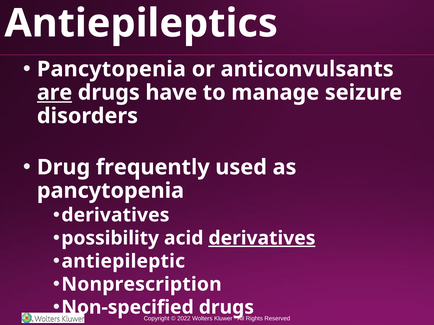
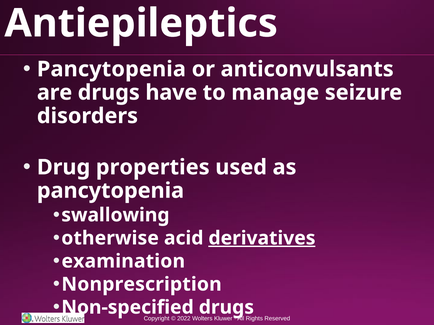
are underline: present -> none (55, 93)
frequently: frequently -> properties (153, 167)
derivatives: derivatives -> swallowing (115, 215)
possibility: possibility -> otherwise (110, 238)
antiepileptic: antiepileptic -> examination (123, 262)
